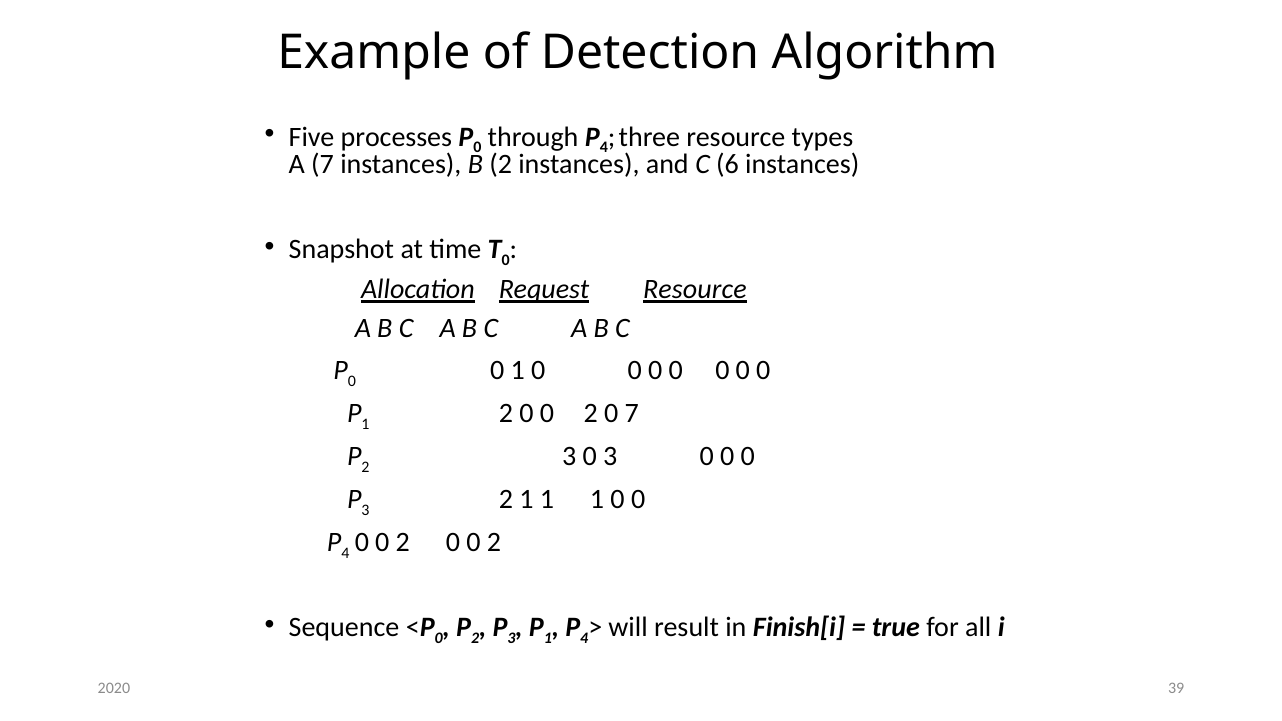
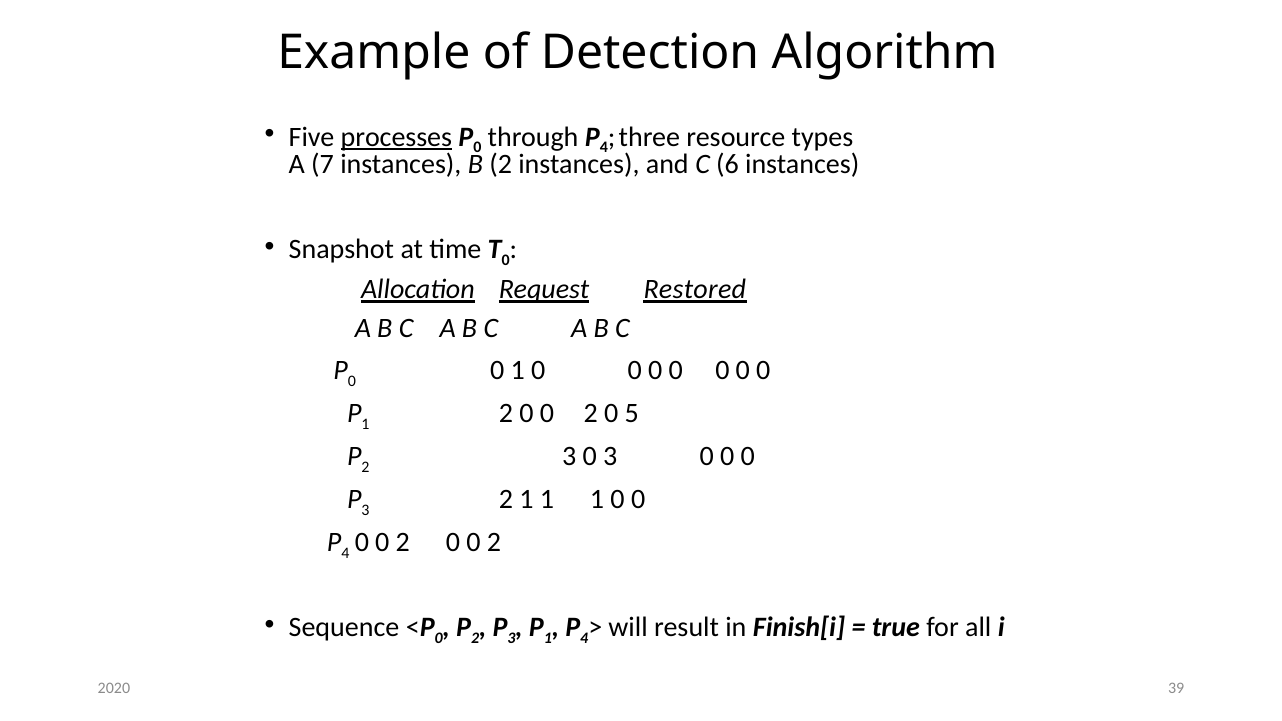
processes underline: none -> present (396, 137)
Request Resource: Resource -> Restored (695, 289)
0 7: 7 -> 5 (632, 413)
